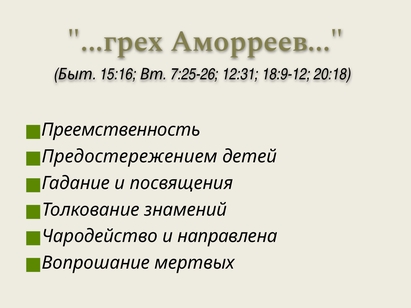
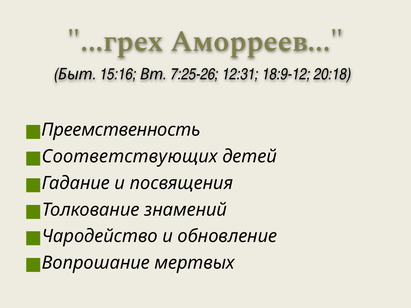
Предостережением: Предостережением -> Соответствующих (130, 157)
направлена: направлена -> обновление (227, 236)
